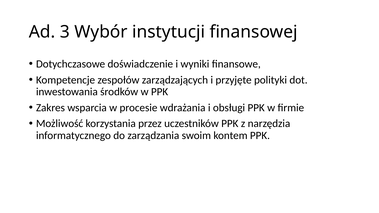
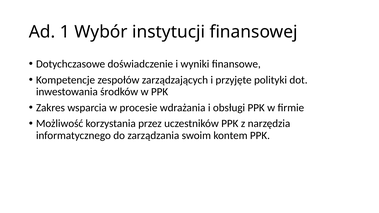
3: 3 -> 1 (65, 32)
